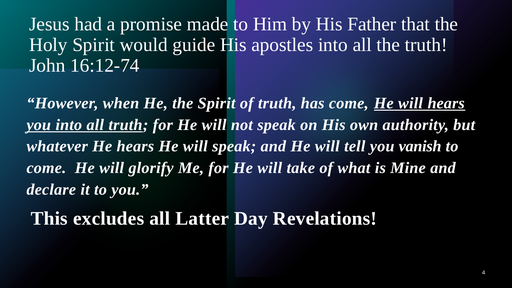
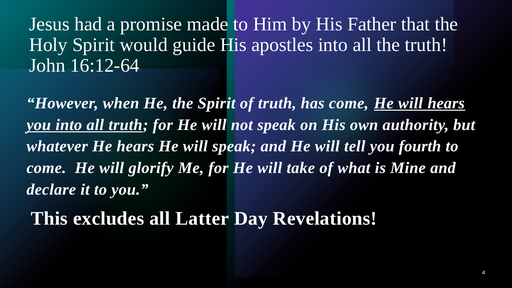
16:12-74: 16:12-74 -> 16:12-64 (105, 66)
vanish: vanish -> fourth (420, 146)
